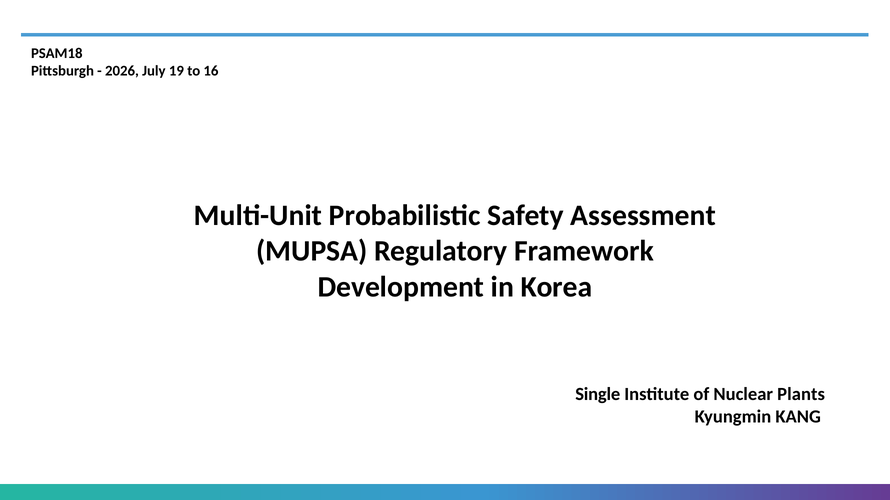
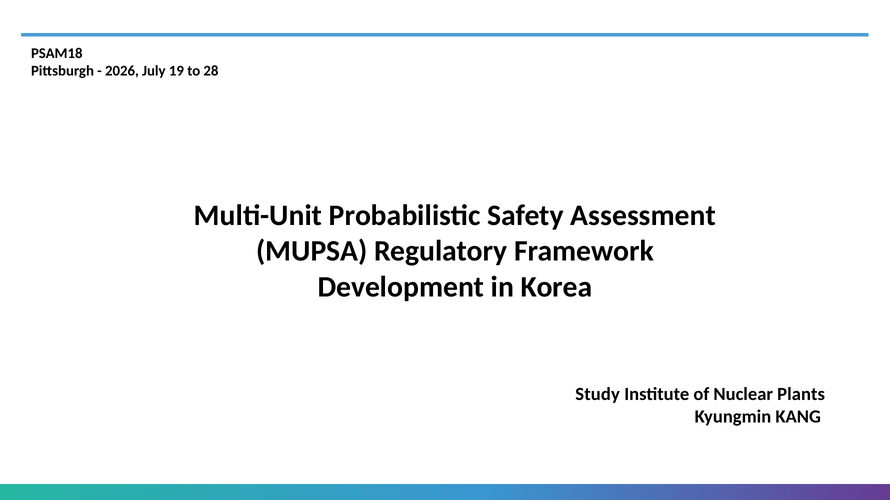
16: 16 -> 28 (211, 71)
Single: Single -> Study (598, 395)
